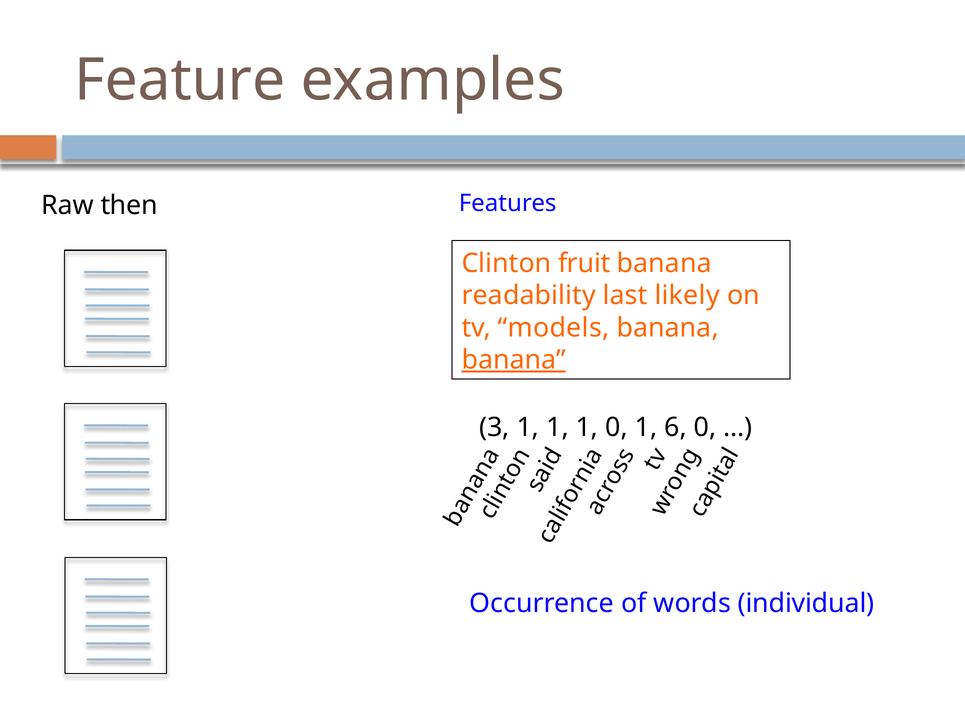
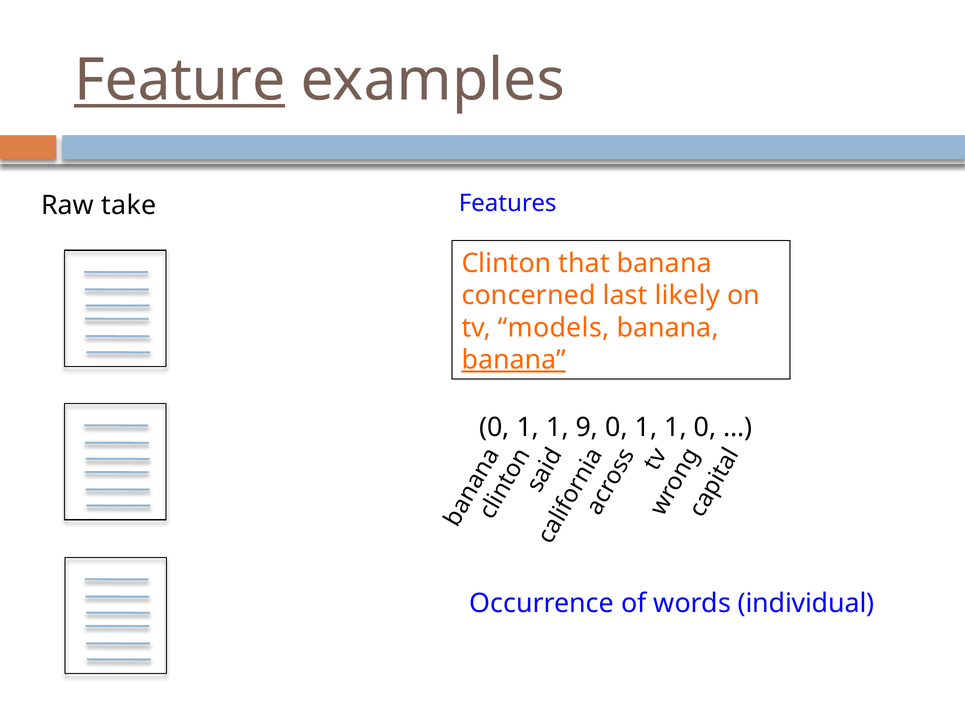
Feature underline: none -> present (180, 80)
then: then -> take (129, 205)
fruit: fruit -> that (584, 263)
readability: readability -> concerned (529, 295)
3: 3 -> 0 (494, 427)
1 1 1: 1 -> 9 (587, 427)
6: 6 -> 1 (675, 427)
